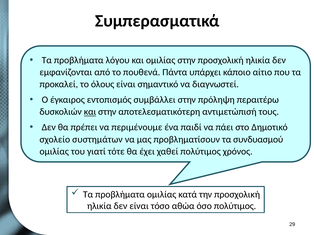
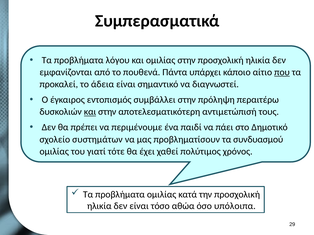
που underline: none -> present (282, 72)
όλους: όλους -> άδεια (103, 84)
όσο πολύτιμος: πολύτιμος -> υπόλοιπα (235, 206)
